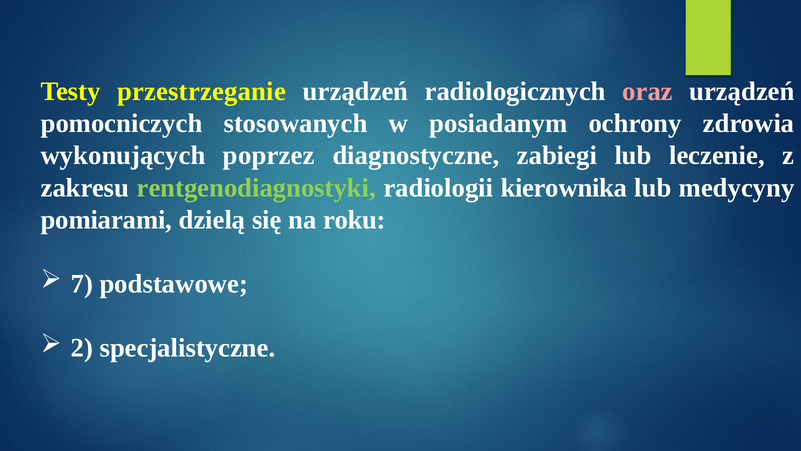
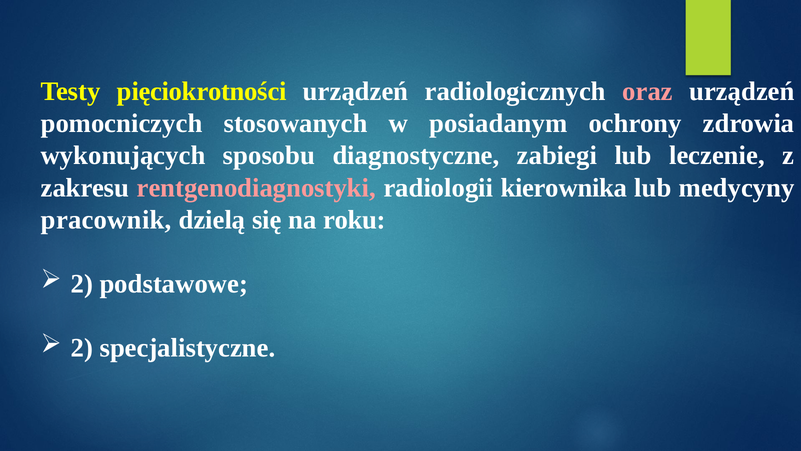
przestrzeganie: przestrzeganie -> pięciokrotności (202, 91)
poprzez: poprzez -> sposobu (269, 155)
rentgenodiagnostyki colour: light green -> pink (256, 188)
pomiarami: pomiarami -> pracownik (106, 220)
7: 7 -> 2 (82, 284)
